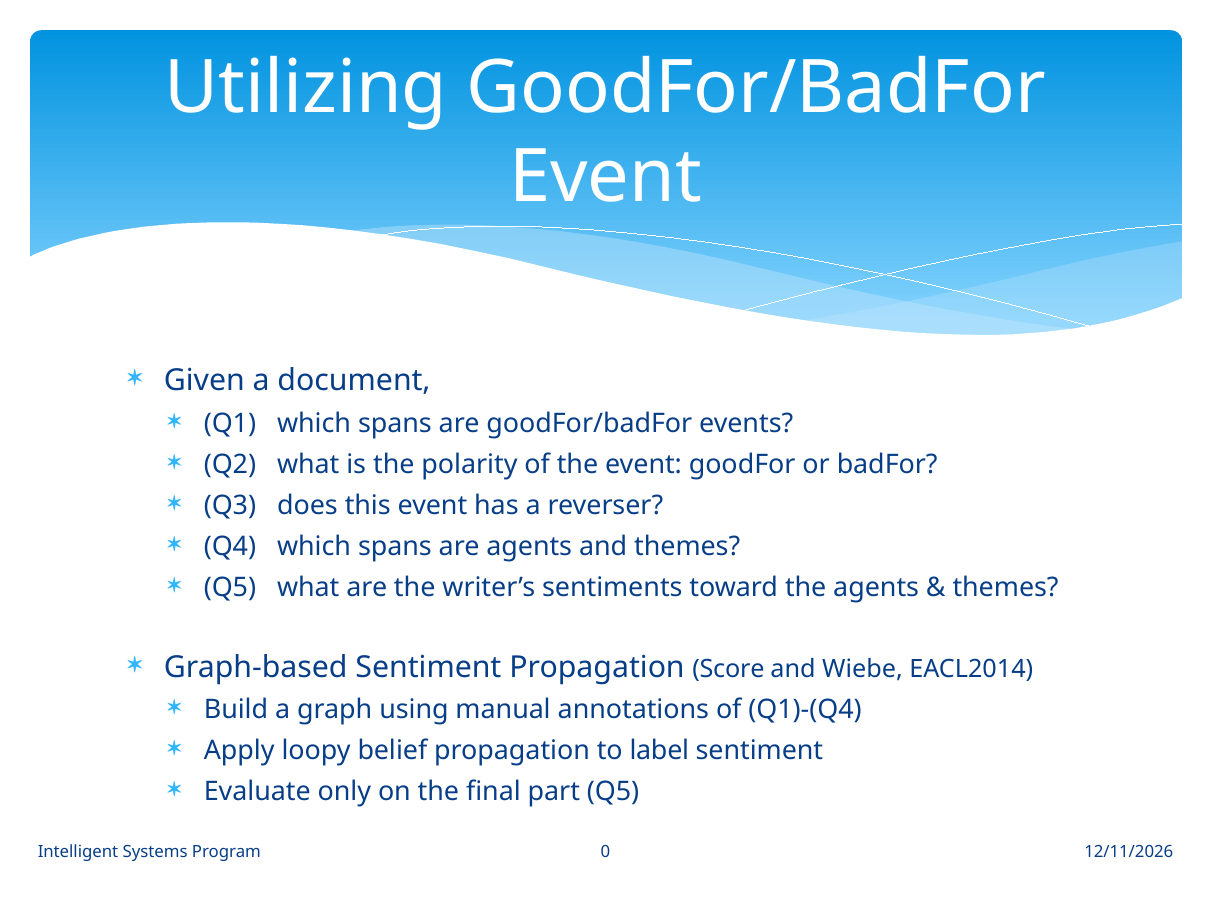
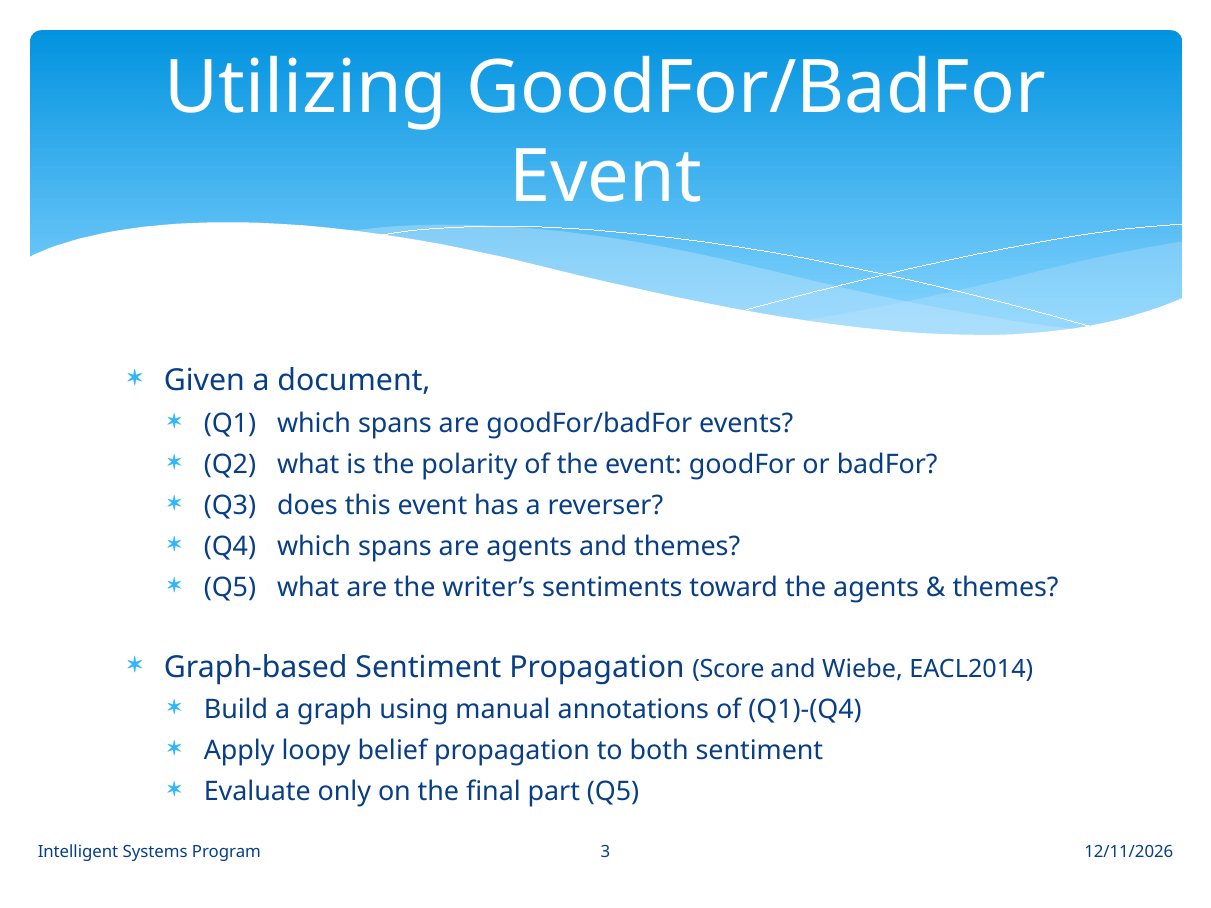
label: label -> both (659, 751)
0: 0 -> 3 (606, 852)
